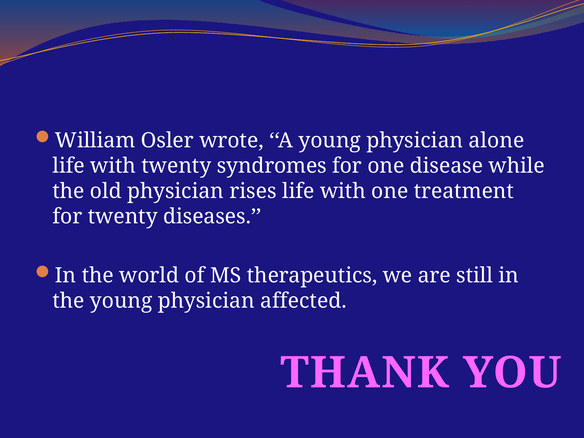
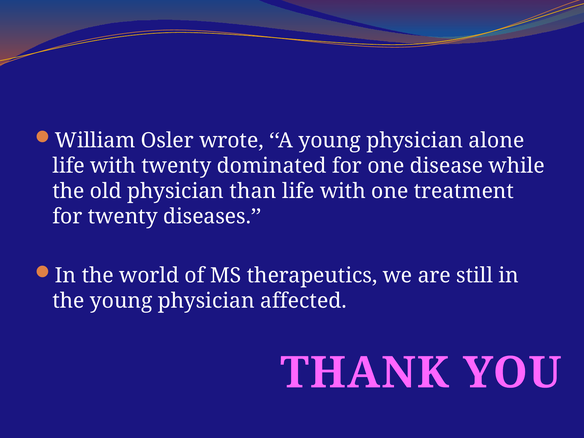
syndromes: syndromes -> dominated (272, 166)
rises: rises -> than (253, 191)
